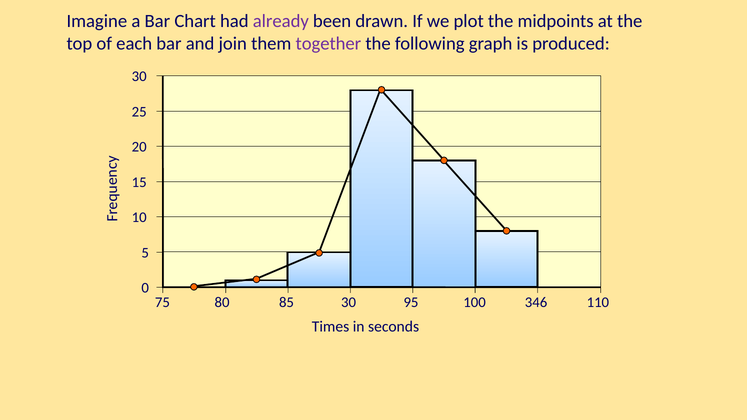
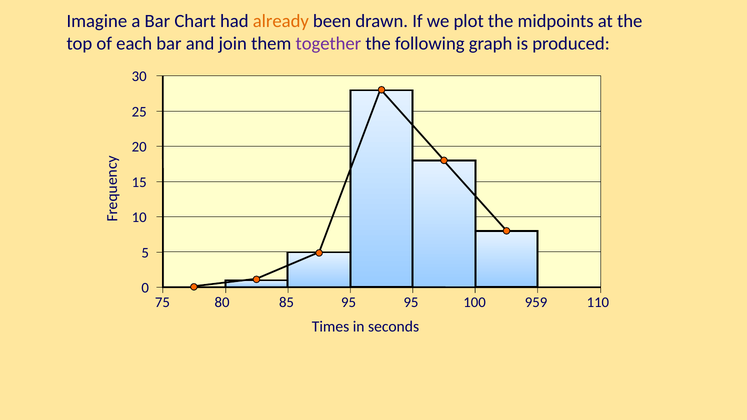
already colour: purple -> orange (281, 21)
85 30: 30 -> 95 (349, 303)
346: 346 -> 959 (536, 303)
